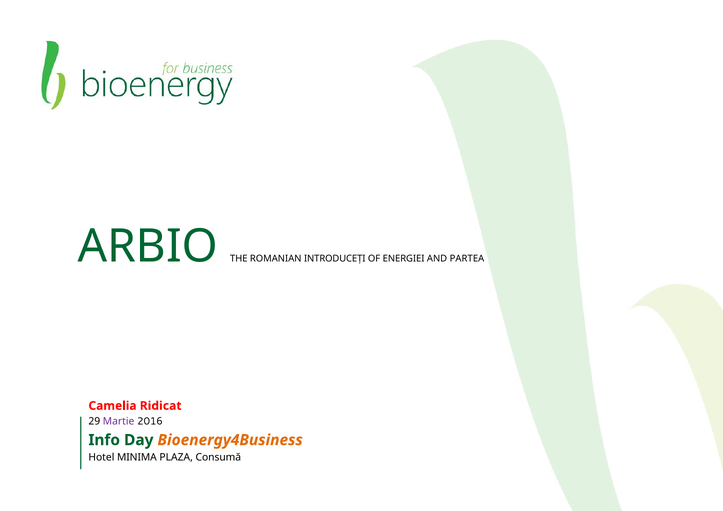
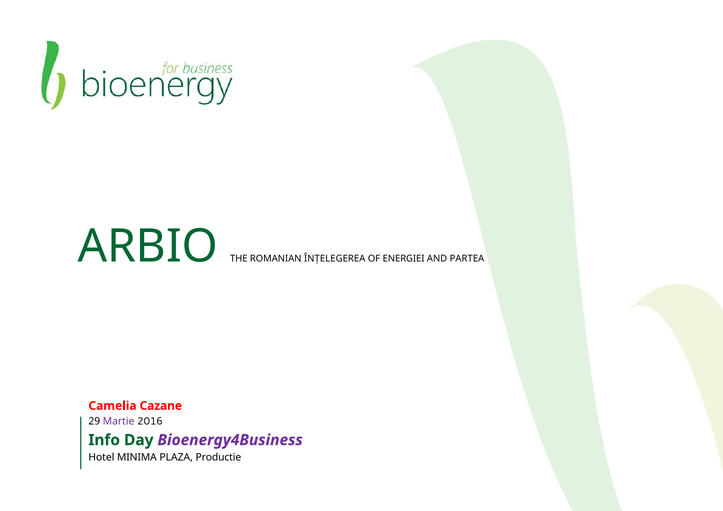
INTRODUCEȚI: INTRODUCEȚI -> ÎNȚELEGEREA (335, 259)
Ridicat: Ridicat -> Cazane (161, 406)
Bioenergy4Business colour: orange -> purple (230, 440)
Consumă: Consumă -> Productie (218, 457)
